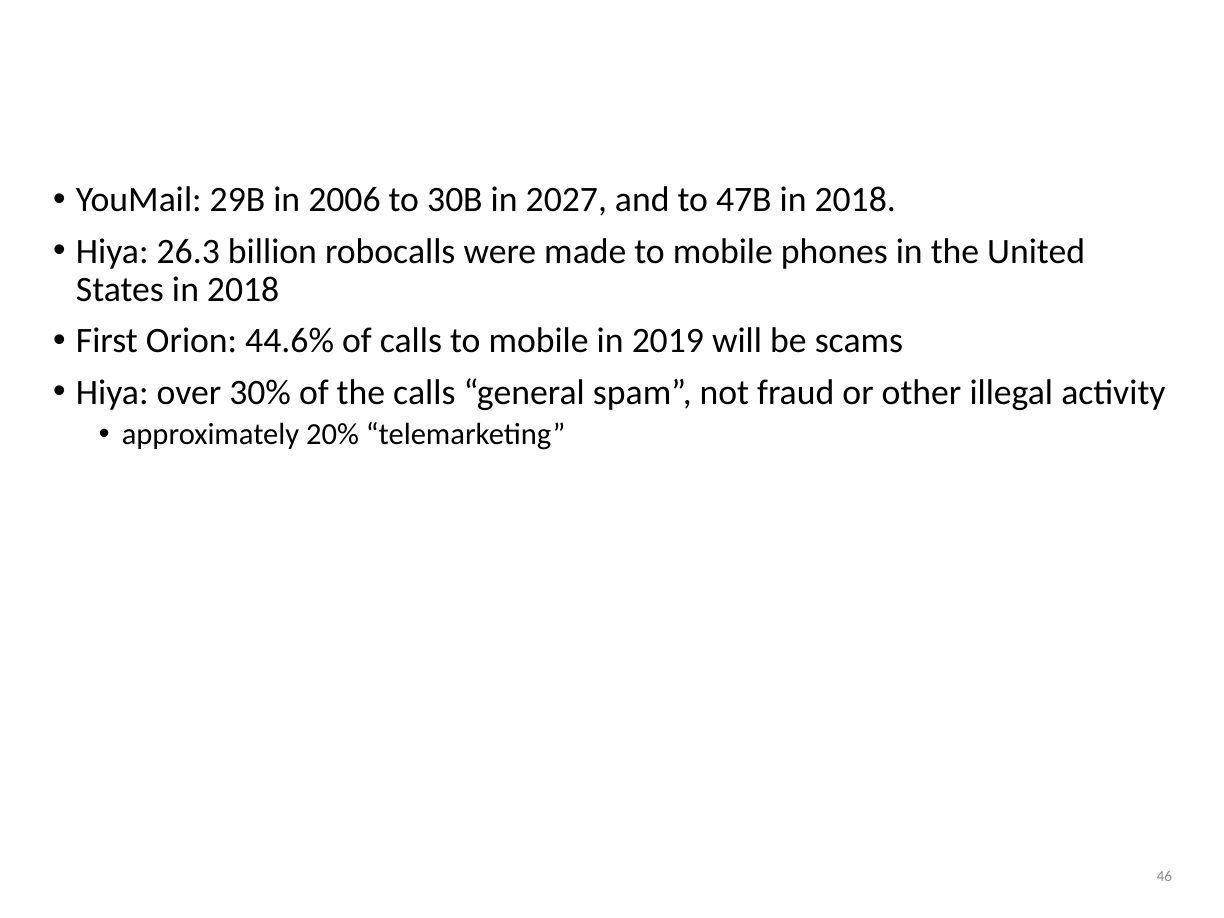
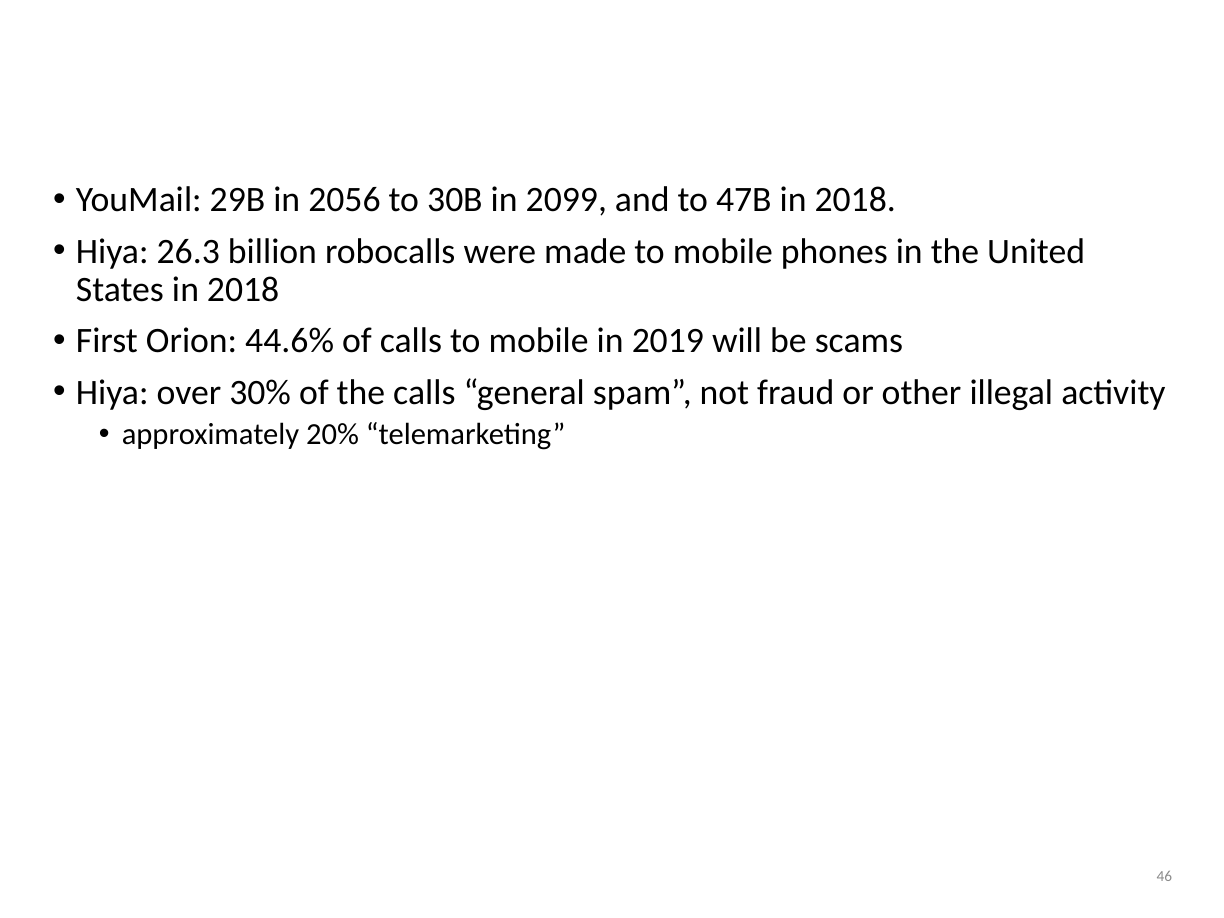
2006: 2006 -> 2056 (344, 200)
2027: 2027 -> 2099 (566, 200)
